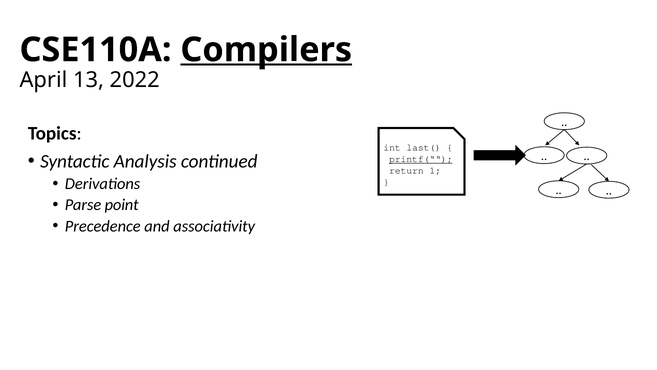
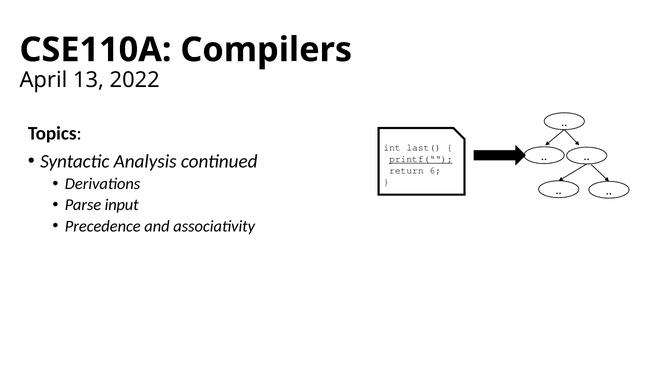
Compilers underline: present -> none (266, 50)
1: 1 -> 6 (435, 170)
point: point -> input (122, 205)
